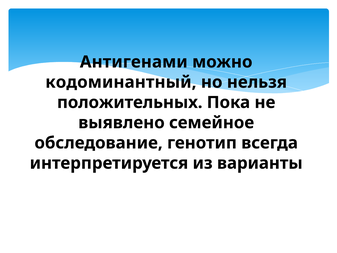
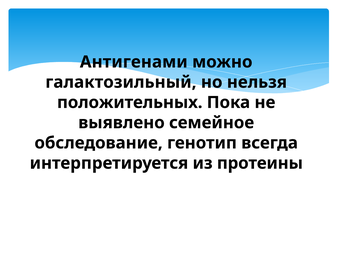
кодоминантный: кодоминантный -> галактозильный (121, 82)
варианты: варианты -> протеины (260, 163)
